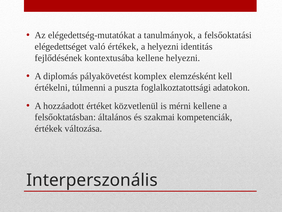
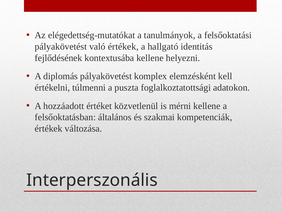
elégedettséget: elégedettséget -> pályakövetést (61, 46)
a helyezni: helyezni -> hallgató (163, 46)
